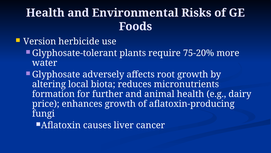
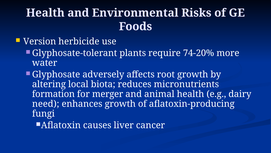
75-20%: 75-20% -> 74-20% (199, 53)
further: further -> merger (108, 94)
price: price -> need (46, 104)
